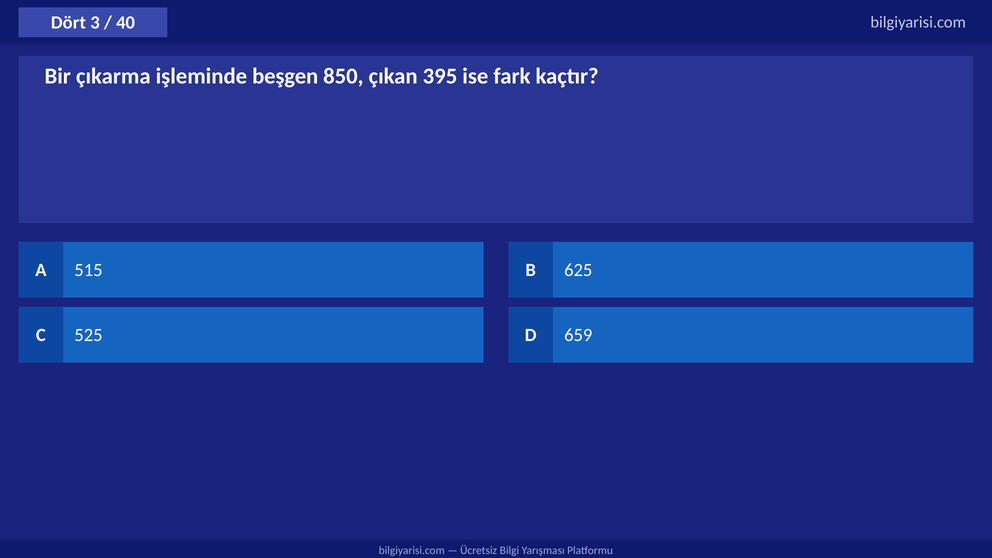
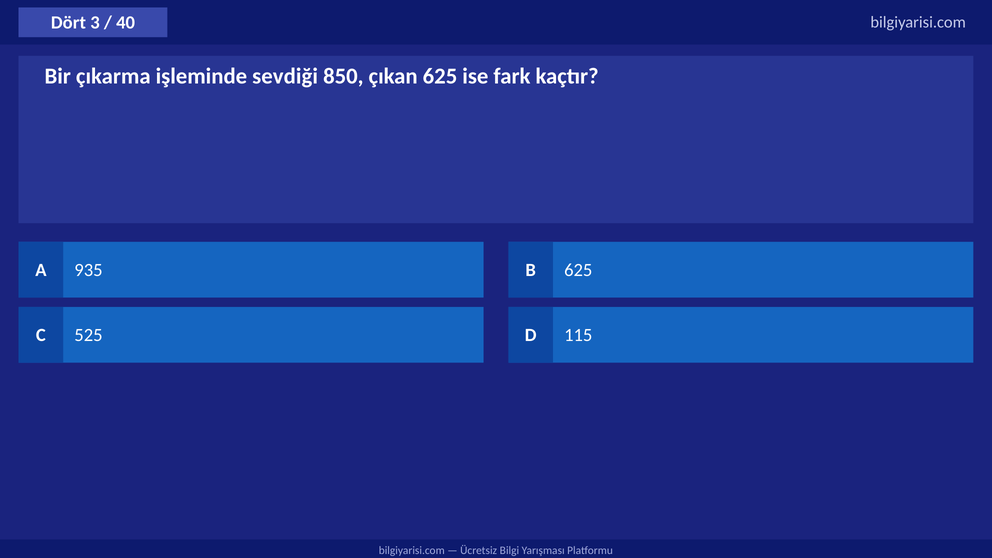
beşgen: beşgen -> sevdiği (285, 76)
çıkan 395: 395 -> 625 (440, 76)
515: 515 -> 935 (88, 270)
659: 659 -> 115 (578, 335)
